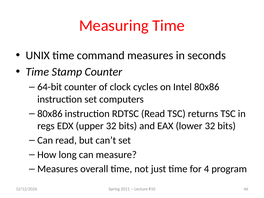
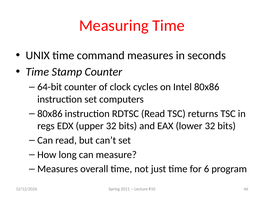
4: 4 -> 6 (207, 169)
